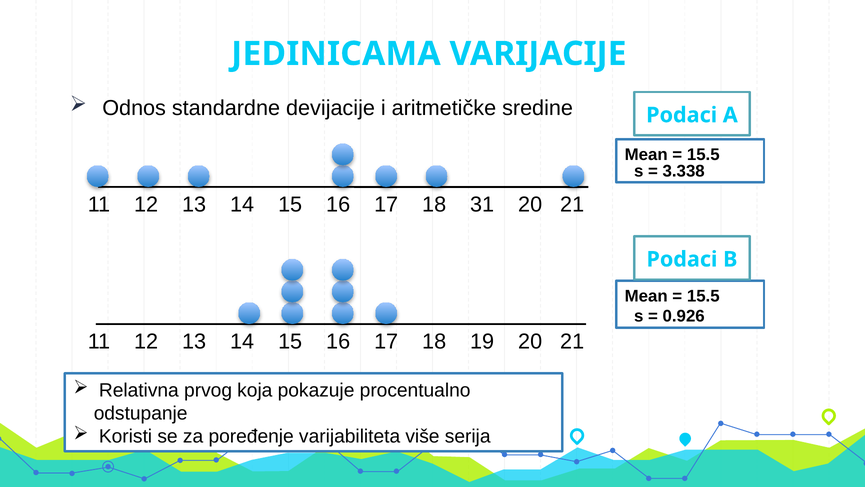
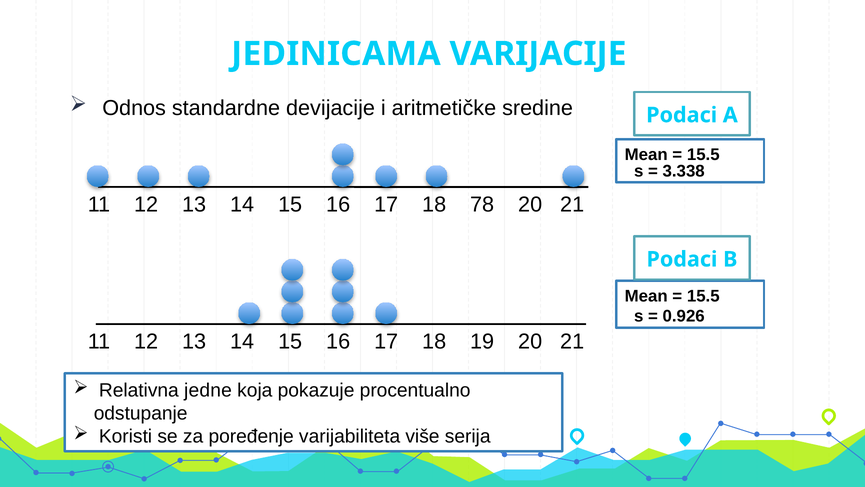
31: 31 -> 78 (482, 204)
prvog: prvog -> jedne (208, 390)
